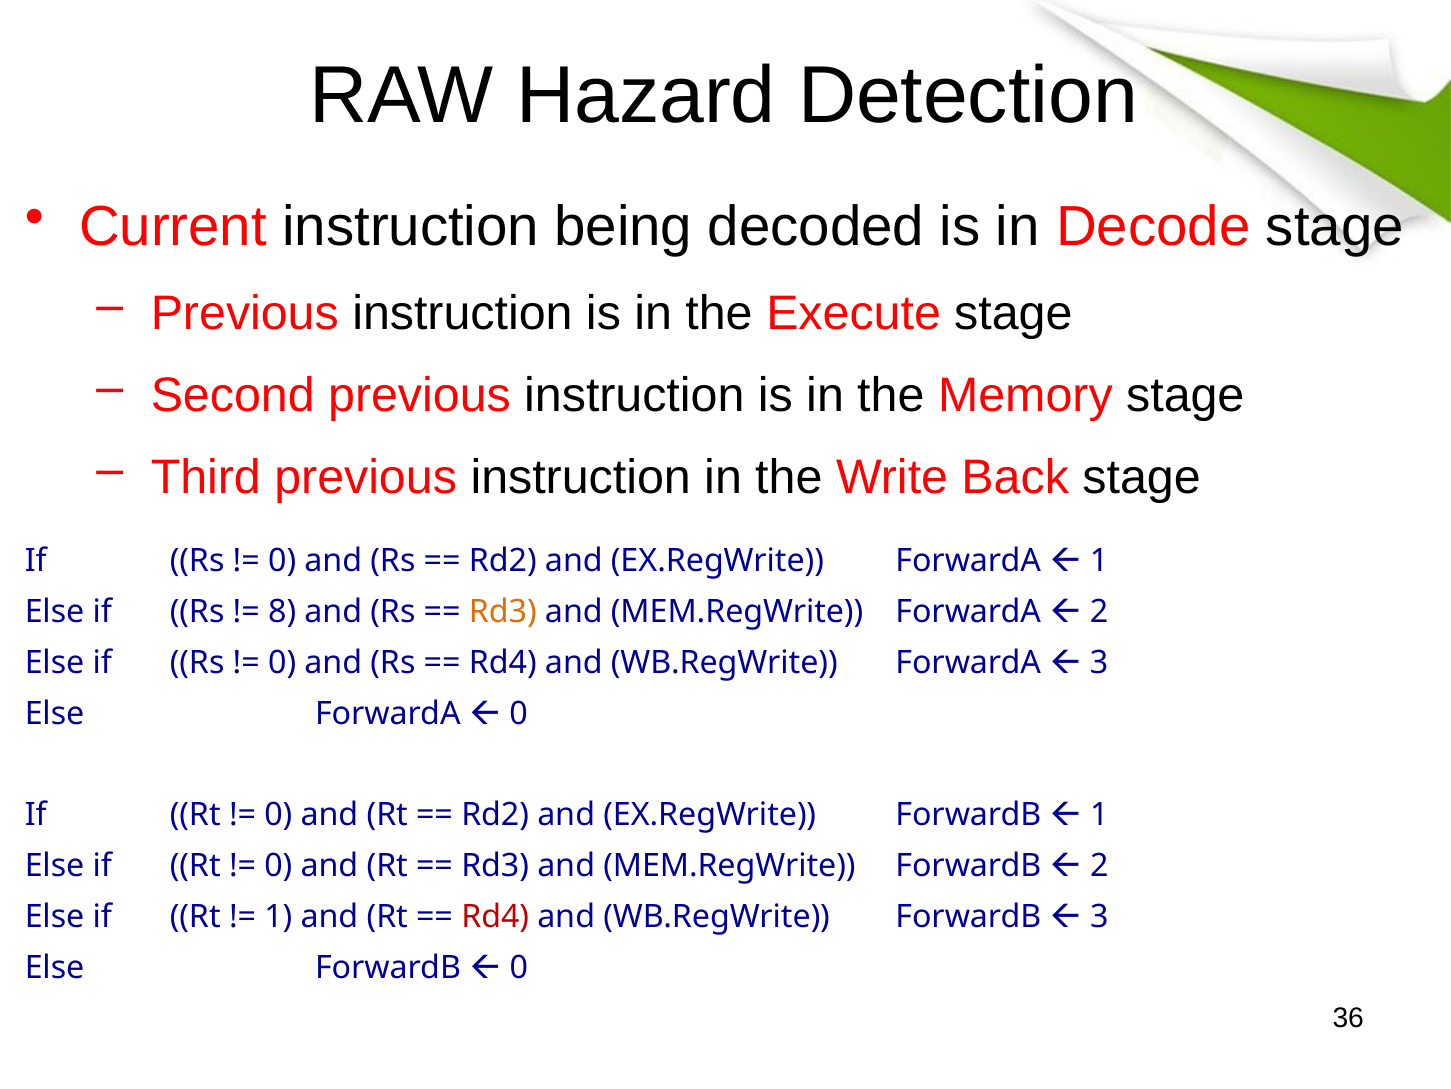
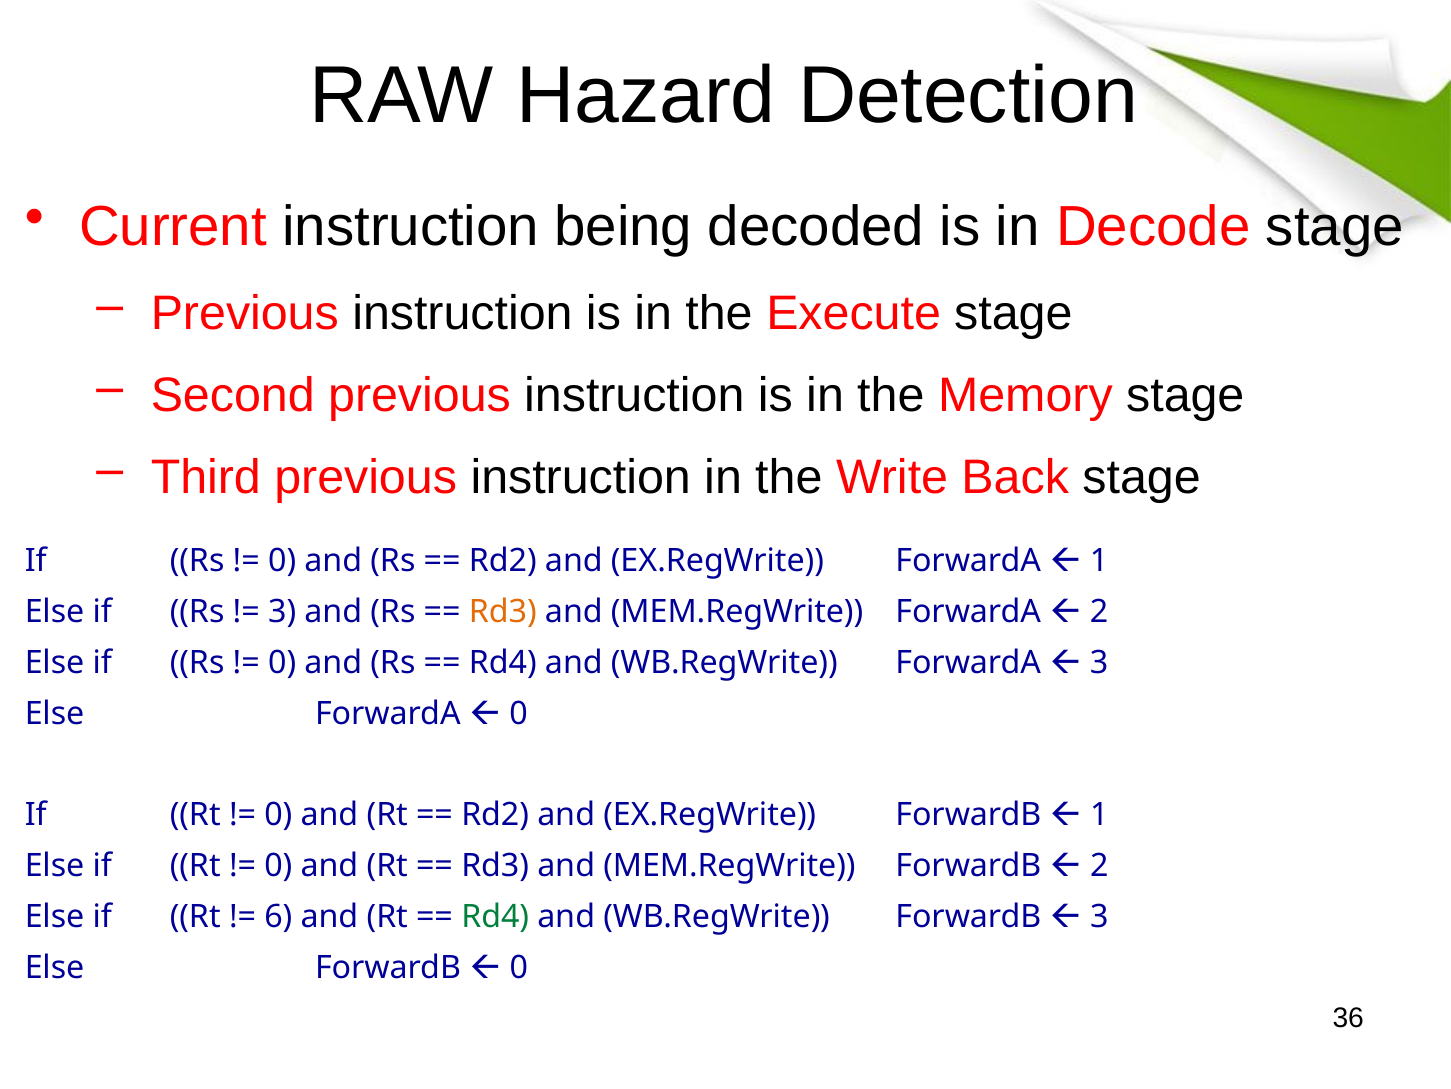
8: 8 -> 3 (282, 612)
1: 1 -> 6 (278, 916)
Rd4 colour: red -> green (495, 916)
